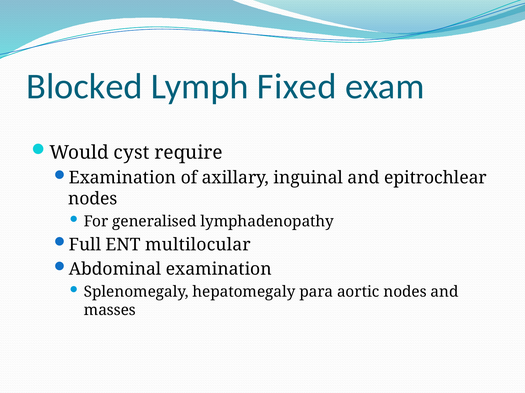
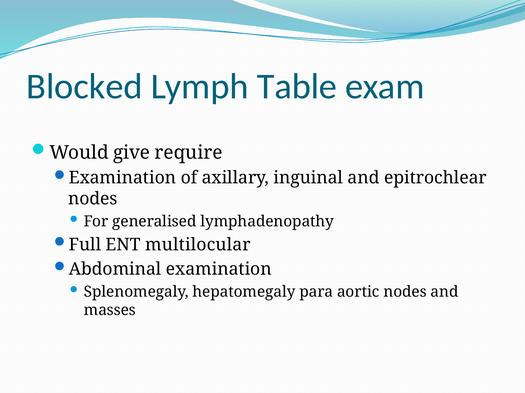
Fixed: Fixed -> Table (297, 87)
cyst: cyst -> give (132, 153)
